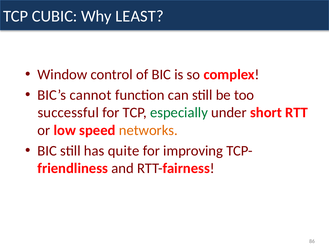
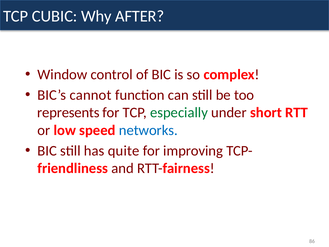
LEAST: LEAST -> AFTER (140, 16)
successful: successful -> represents (68, 113)
networks colour: orange -> blue (148, 130)
